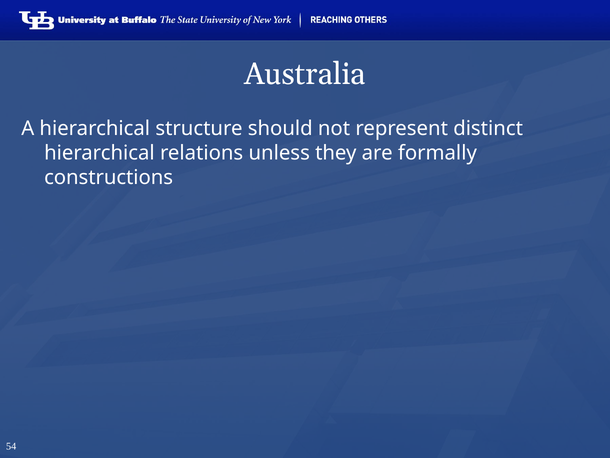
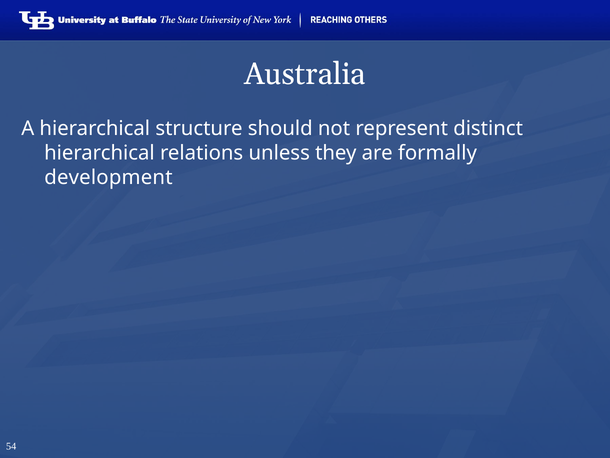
constructions: constructions -> development (108, 177)
